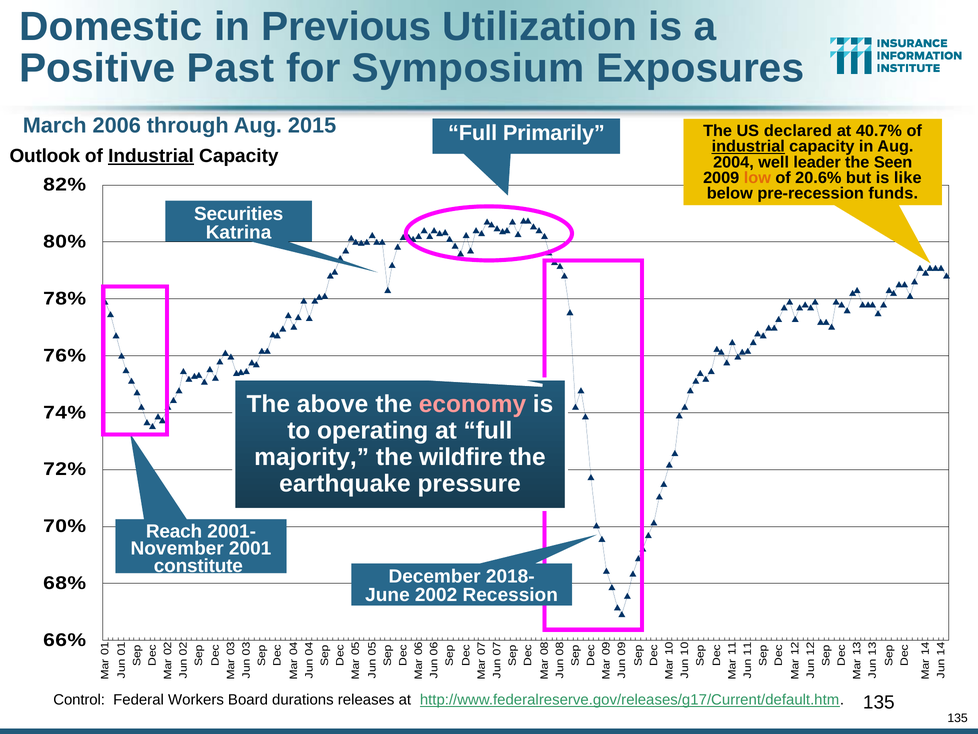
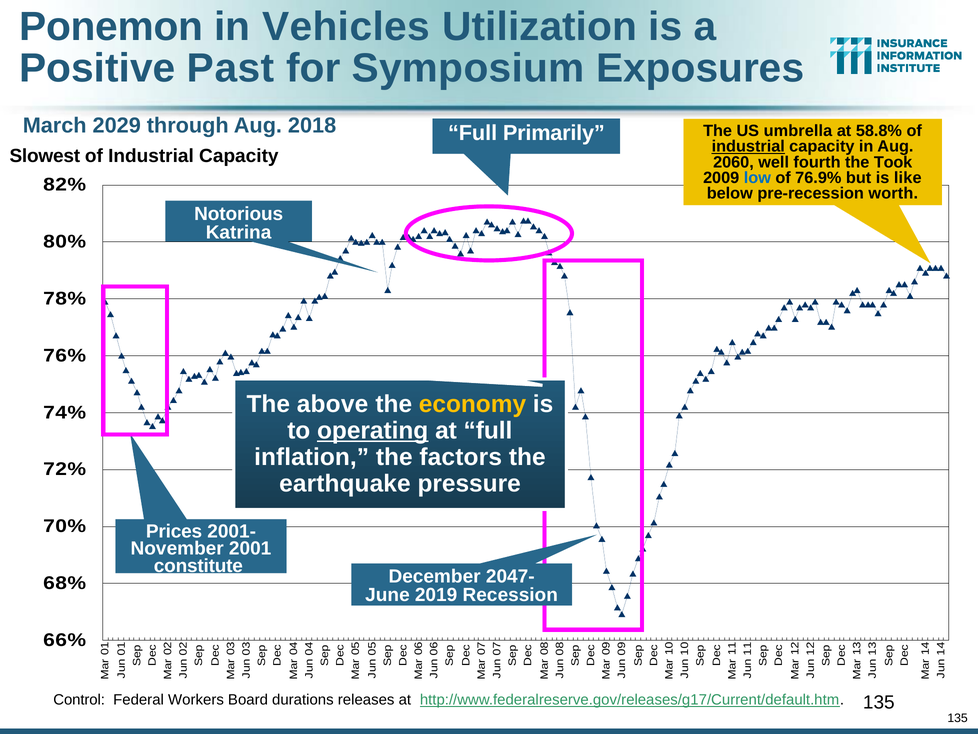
Domestic: Domestic -> Ponemon (111, 27)
Previous: Previous -> Vehicles (346, 27)
2006: 2006 -> 2029 (117, 126)
2015: 2015 -> 2018 (312, 126)
declared: declared -> umbrella (798, 131)
40.7%: 40.7% -> 58.8% (879, 131)
Outlook: Outlook -> Slowest (45, 156)
Industrial underline: present -> none (151, 156)
2004: 2004 -> 2060 (733, 162)
leader: leader -> fourth (817, 162)
Seen: Seen -> Took (893, 162)
low colour: orange -> blue (757, 178)
20.6%: 20.6% -> 76.9% (818, 178)
funds: funds -> worth (893, 193)
Securities: Securities -> Notorious (239, 214)
economy colour: pink -> yellow (472, 404)
operating underline: none -> present (373, 430)
majority: majority -> inflation (312, 457)
wildfire: wildfire -> factors (461, 457)
Reach: Reach -> Prices (174, 531)
2018-: 2018- -> 2047- (510, 576)
2002: 2002 -> 2019 (436, 595)
